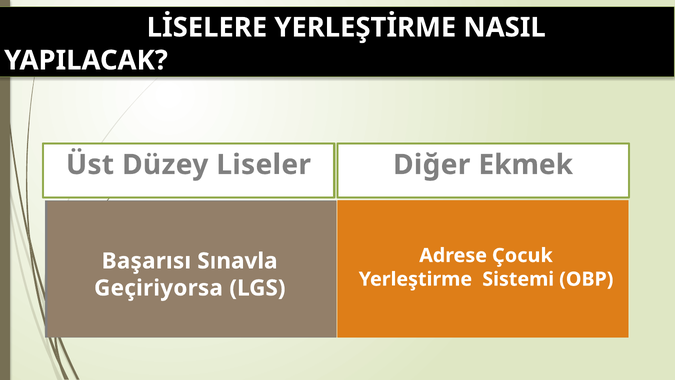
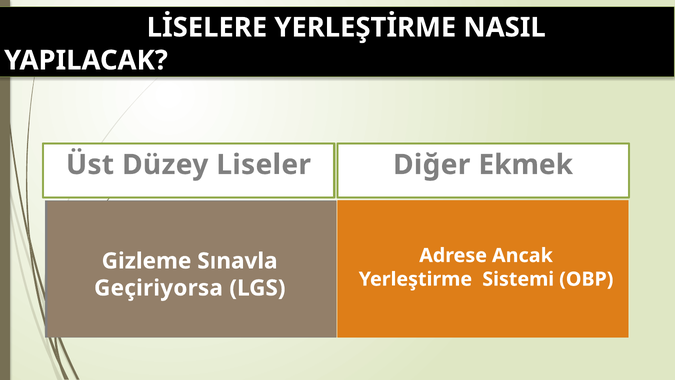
Çocuk: Çocuk -> Ancak (522, 255)
Başarısı: Başarısı -> Gizleme (147, 261)
